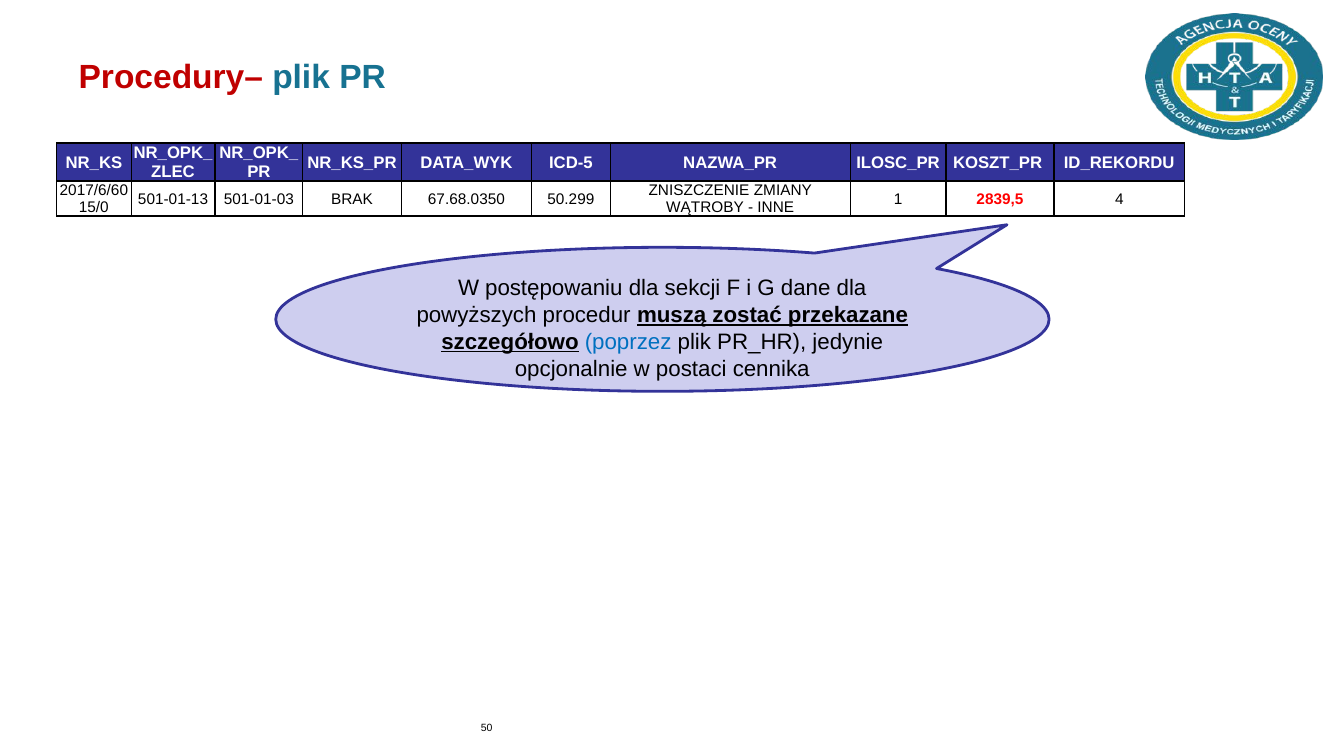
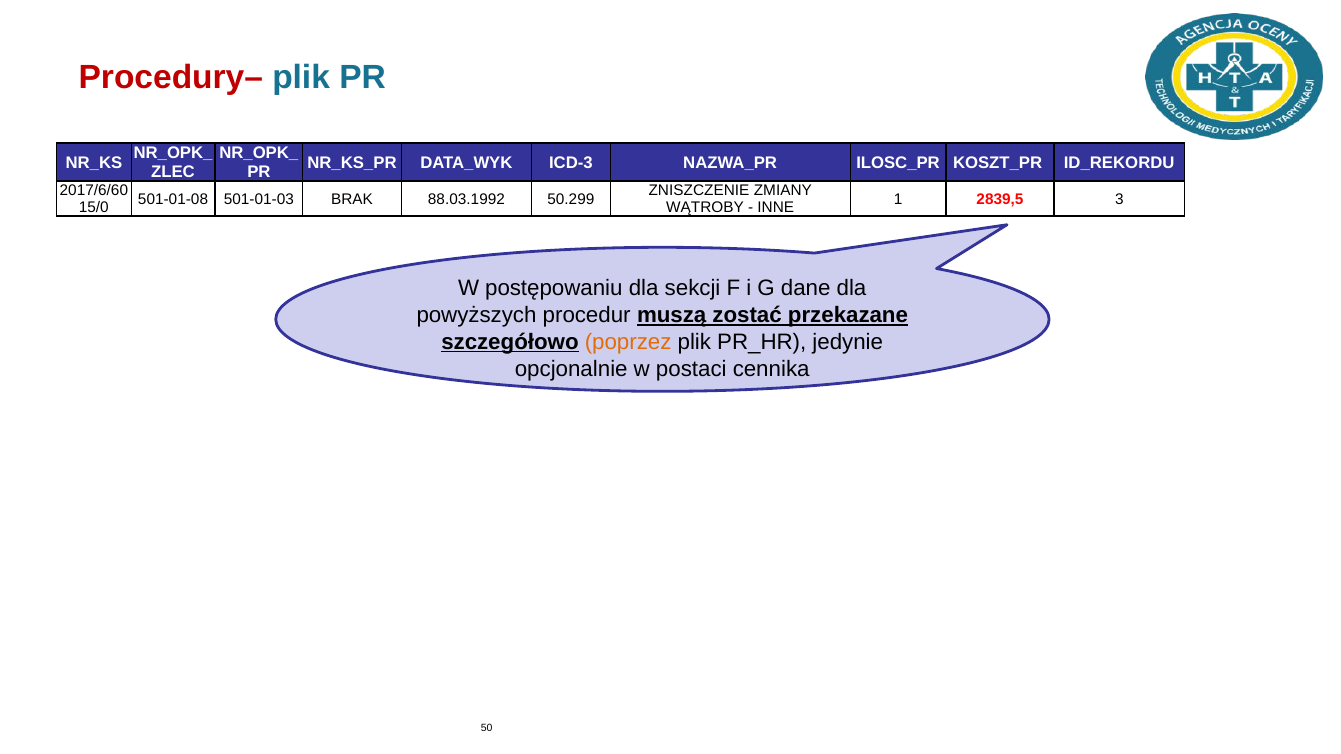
ICD-5: ICD-5 -> ICD-3 (571, 163)
501-01-13: 501-01-13 -> 501-01-08 (173, 199)
67.68.0350: 67.68.0350 -> 88.03.1992 (466, 199)
4: 4 -> 3 (1119, 199)
poprzez colour: blue -> orange (628, 342)
